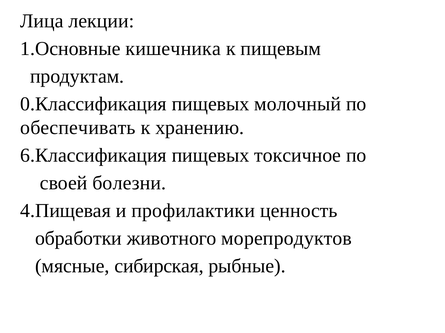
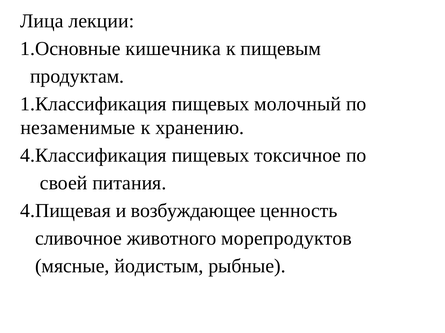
0.Классификация: 0.Классификация -> 1.Классификация (93, 104)
обеспечивать: обеспечивать -> незаменимые (78, 128)
6.Классификация: 6.Классификация -> 4.Классификация (93, 156)
болезни: болезни -> питания (129, 183)
профилактики: профилактики -> возбуждающее (193, 211)
обработки: обработки -> сливочное (78, 239)
сибирская: сибирская -> йодистым (159, 267)
